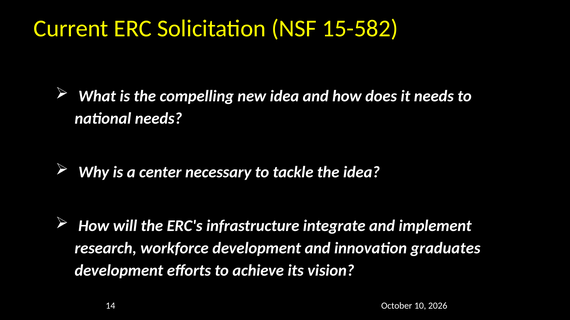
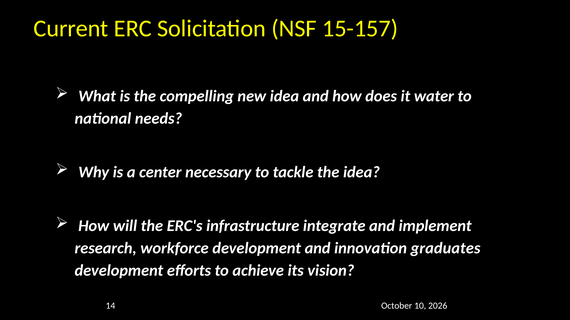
15-582: 15-582 -> 15-157 (360, 28)
it needs: needs -> water (434, 96)
